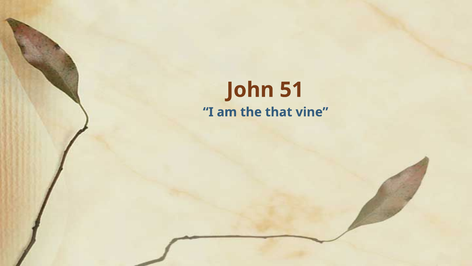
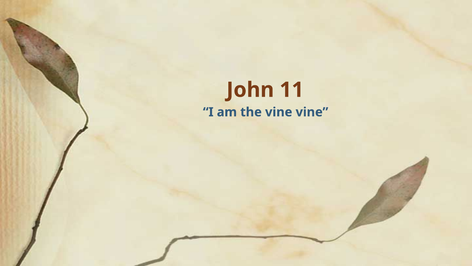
51: 51 -> 11 (292, 90)
the that: that -> vine (279, 112)
